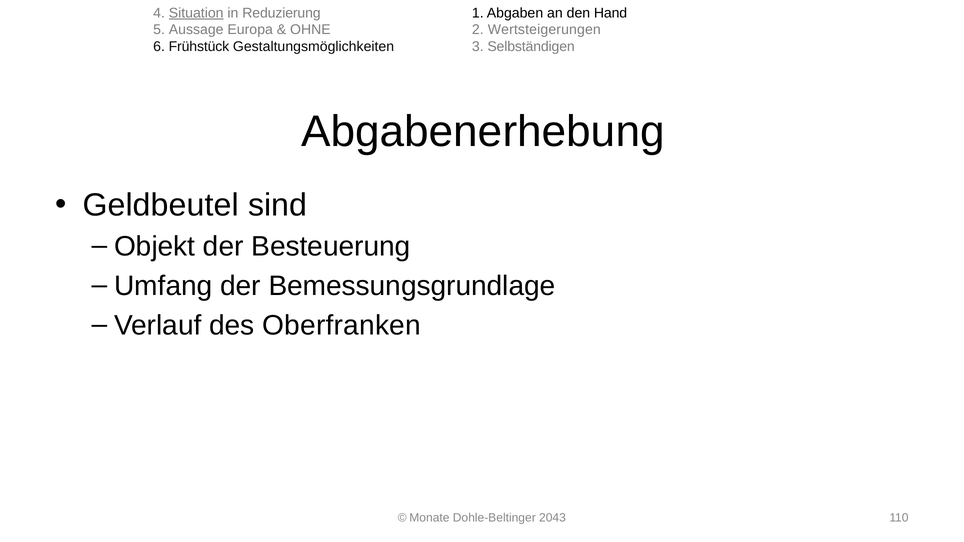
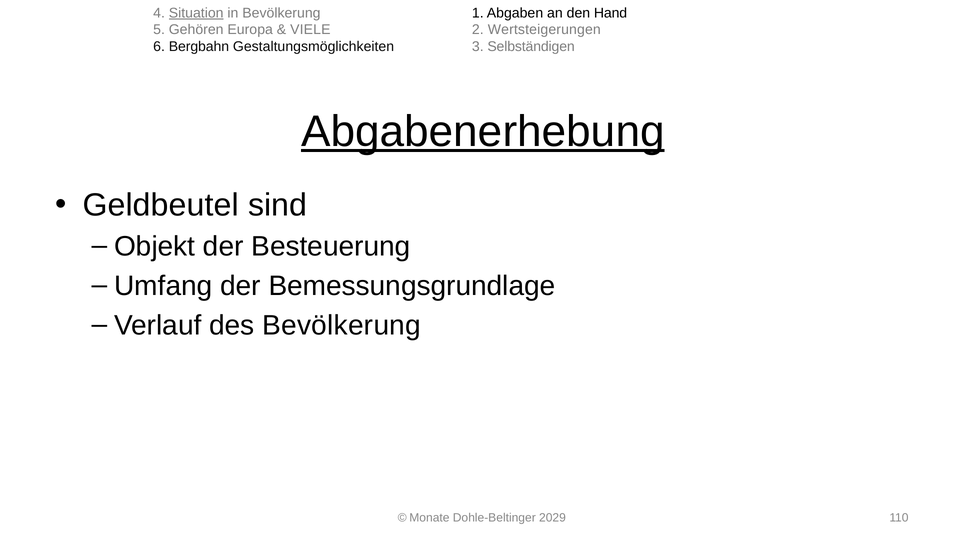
in Reduzierung: Reduzierung -> Bevölkerung (281, 13)
Aussage: Aussage -> Gehören (196, 30)
OHNE: OHNE -> VIELE (310, 30)
Frühstück: Frühstück -> Bergbahn (199, 47)
Abgabenerhebung underline: none -> present (483, 132)
des Oberfranken: Oberfranken -> Bevölkerung (342, 325)
2043: 2043 -> 2029 (552, 518)
